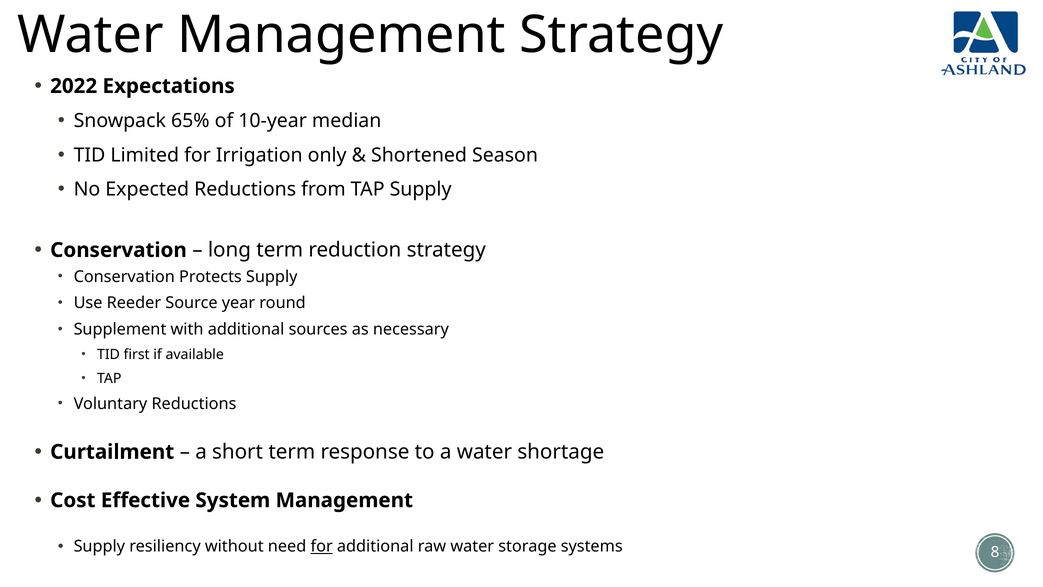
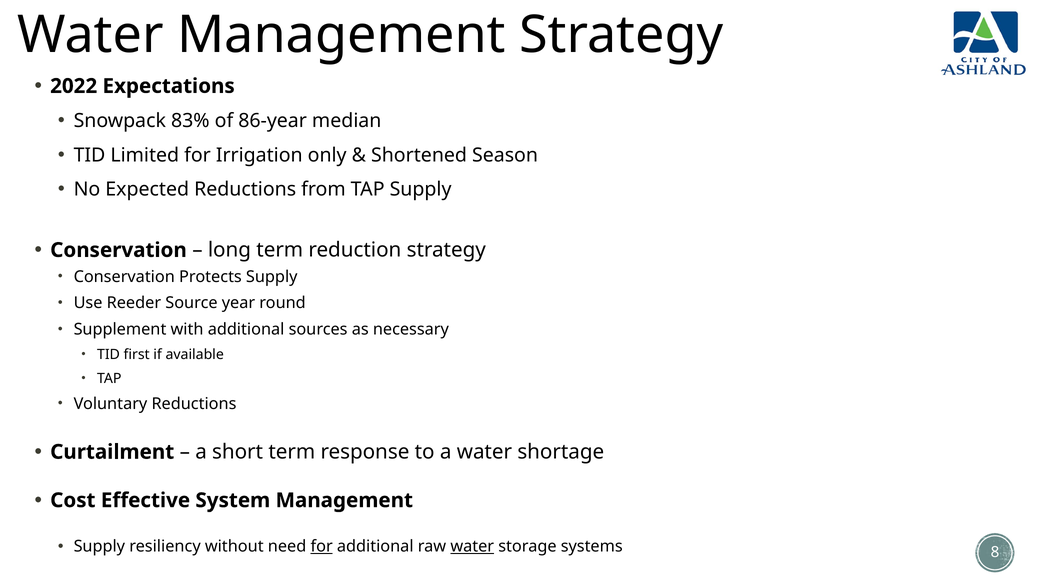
65%: 65% -> 83% (190, 121)
10-year: 10-year -> 86-year (273, 121)
water underline: none -> present (472, 546)
